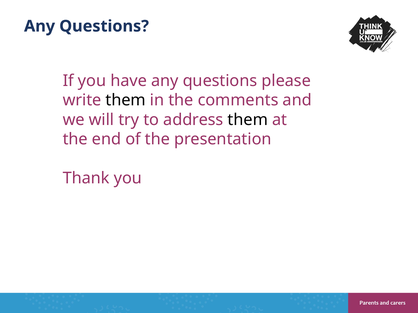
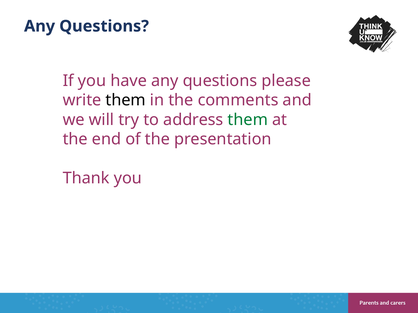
them colour: black -> green (248, 120)
